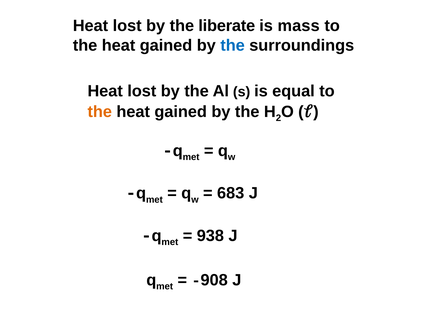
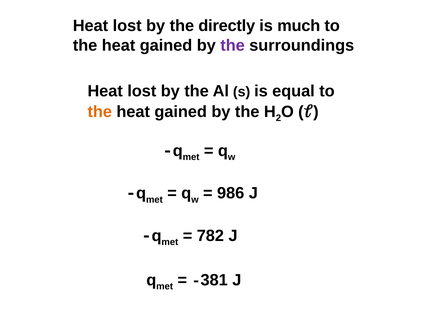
liberate: liberate -> directly (227, 26)
mass: mass -> much (299, 26)
the colour: blue -> purple (233, 45)
683: 683 -> 986 (231, 193)
938: 938 -> 782 (210, 236)
908: 908 -> 381 (214, 280)
